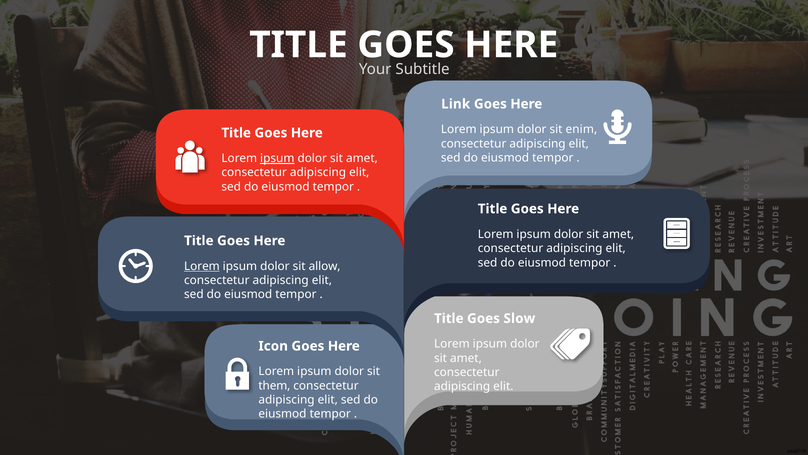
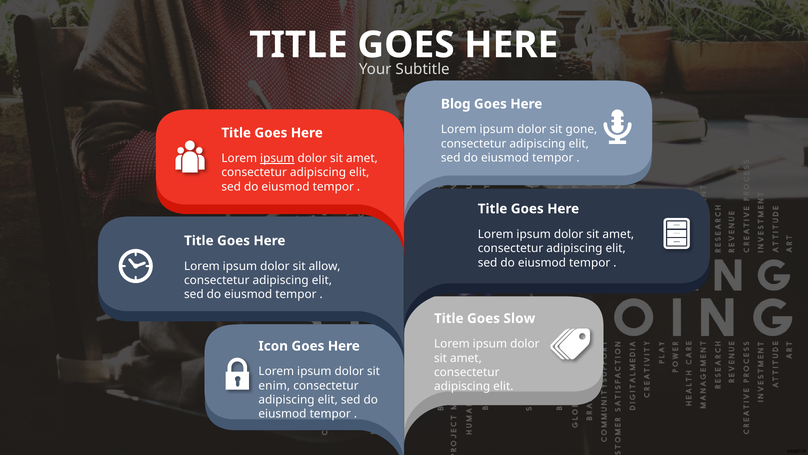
Link: Link -> Blog (456, 104)
enim: enim -> gone (581, 129)
Lorem underline: present -> none (202, 266)
them: them -> enim (274, 385)
